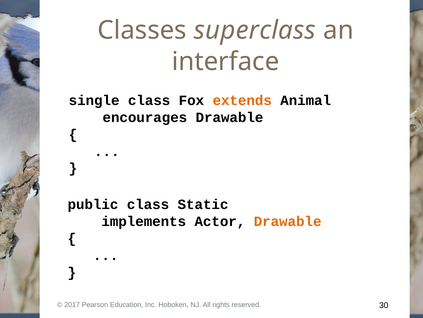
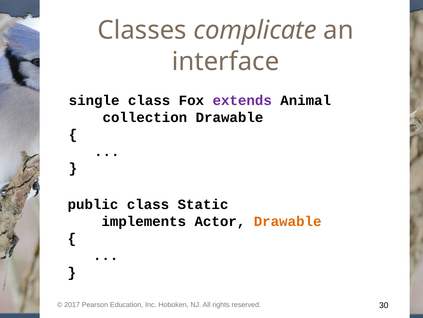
superclass: superclass -> complicate (255, 30)
extends colour: orange -> purple (242, 100)
encourages: encourages -> collection (145, 117)
